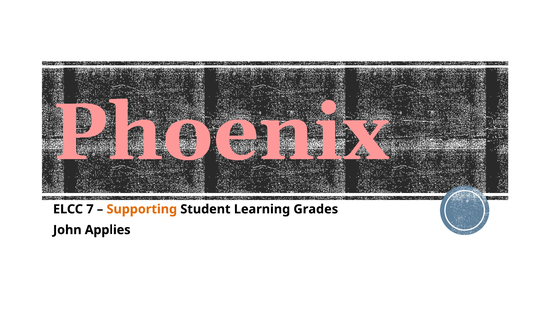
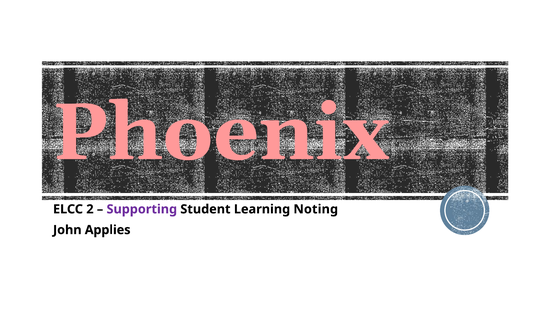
7: 7 -> 2 (90, 209)
Supporting colour: orange -> purple (142, 209)
Grades: Grades -> Noting (316, 209)
